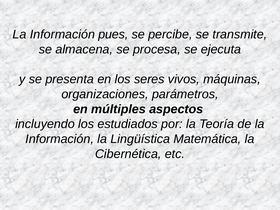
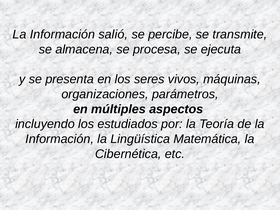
pues: pues -> salió (113, 34)
